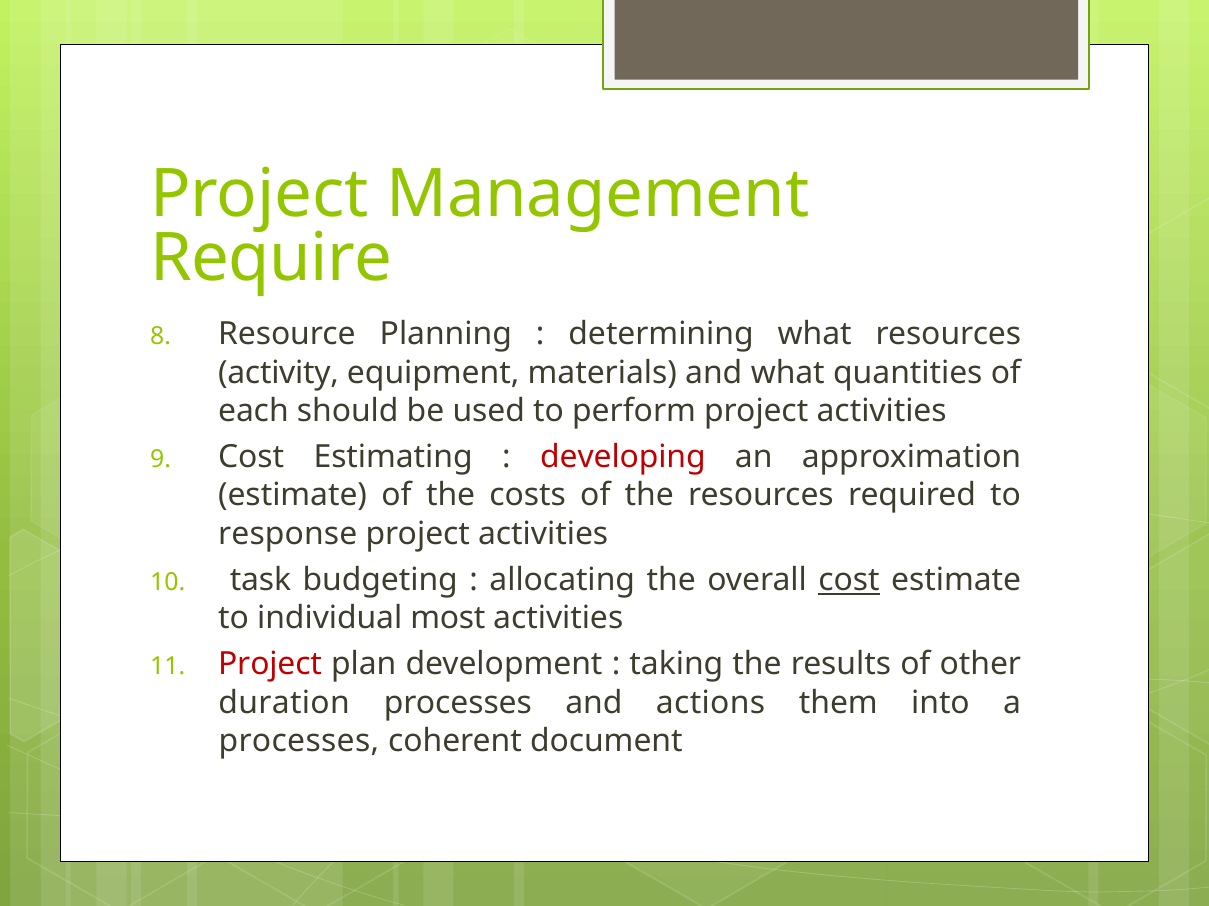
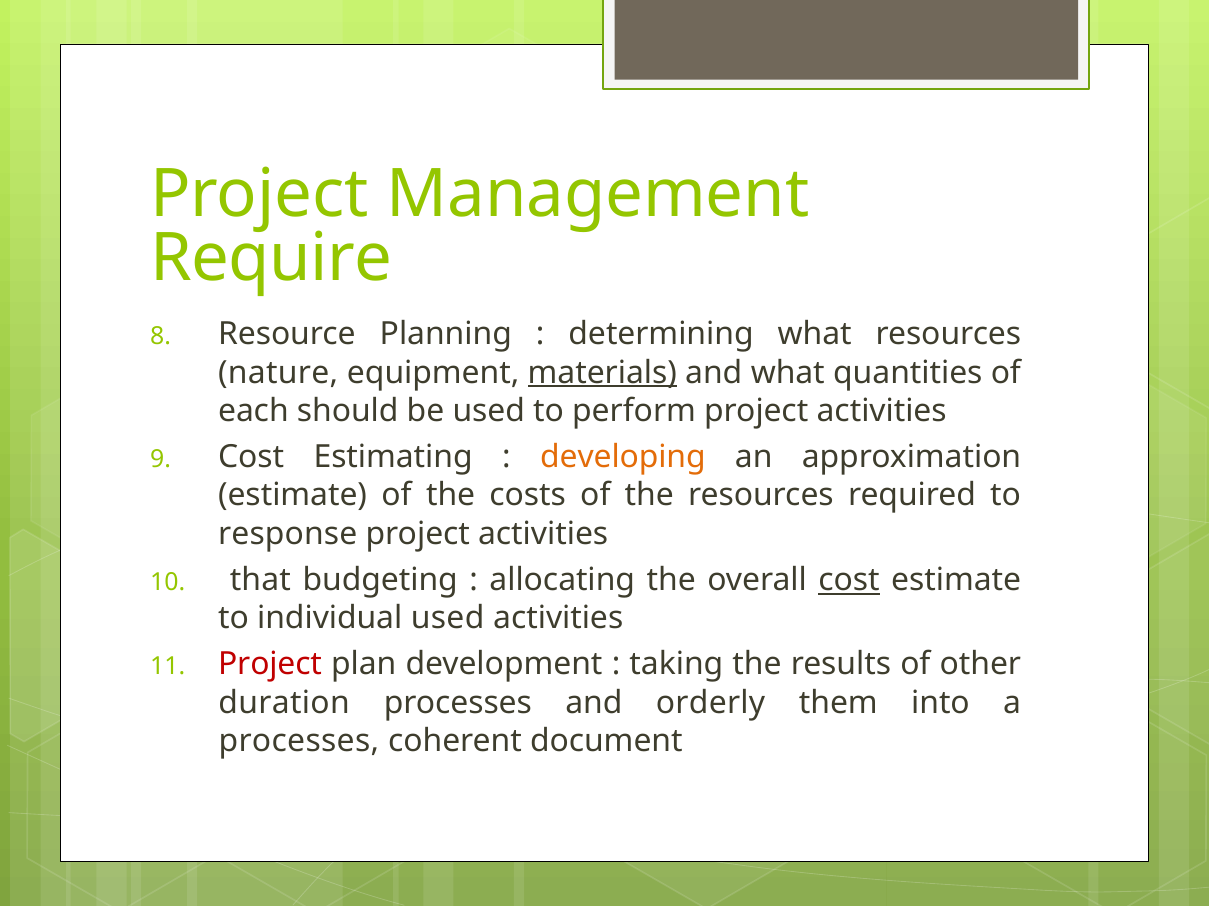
activity: activity -> nature (278, 373)
materials underline: none -> present (602, 373)
developing colour: red -> orange (623, 458)
task: task -> that (260, 580)
individual most: most -> used (448, 619)
actions: actions -> orderly (711, 703)
